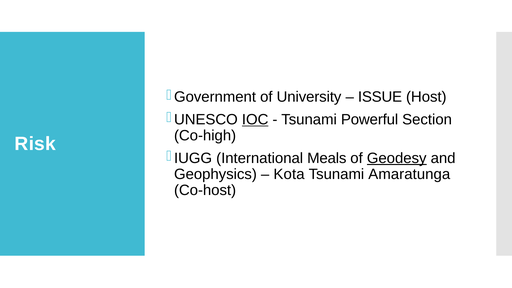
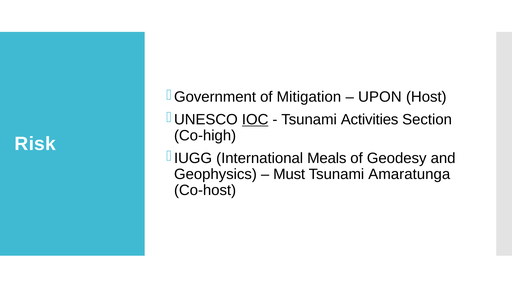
University: University -> Mitigation (309, 97)
ISSUE: ISSUE -> UPON (380, 97)
Powerful: Powerful -> Activities (370, 120)
Geodesy underline: present -> none (397, 158)
Kota: Kota -> Must (289, 174)
